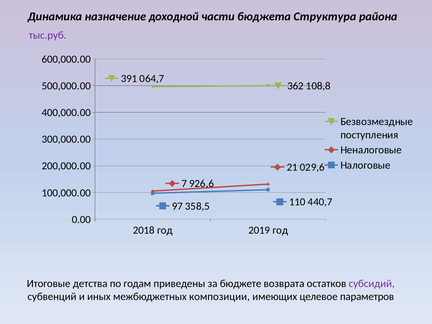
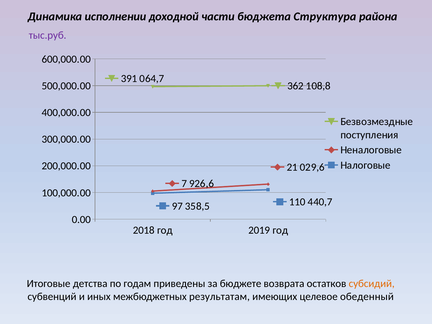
назначение: назначение -> исполнении (115, 17)
субсидий colour: purple -> orange (372, 284)
композиции: композиции -> результатам (219, 297)
параметров: параметров -> обеденный (367, 297)
